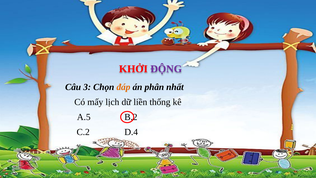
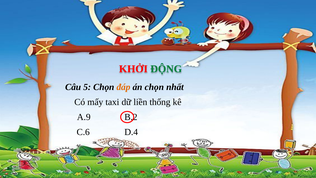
ĐỘNG colour: purple -> green (166, 69)
3: 3 -> 5 (87, 87)
án phân: phân -> chọn (154, 87)
lịch: lịch -> taxi (112, 102)
A.5: A.5 -> A.9 (84, 117)
C.2: C.2 -> C.6 (83, 132)
